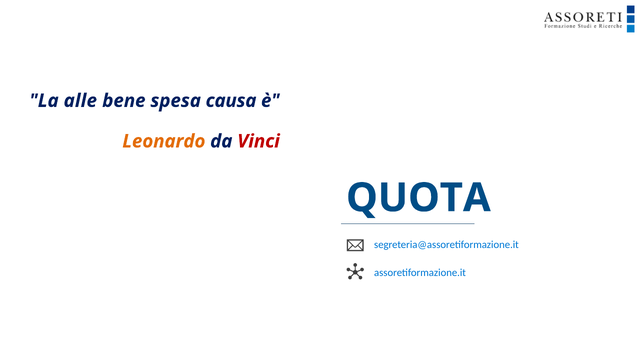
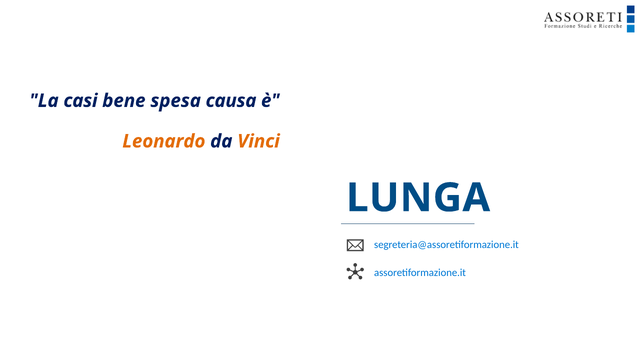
alle: alle -> casi (81, 101)
Vinci colour: red -> orange (259, 141)
QUOTA: QUOTA -> LUNGA (418, 198)
